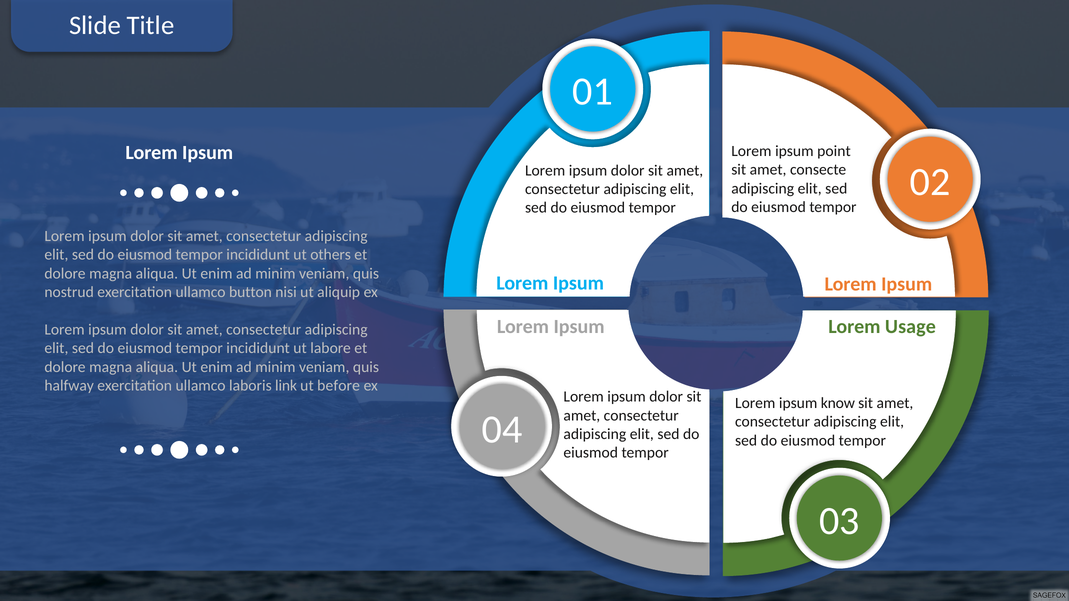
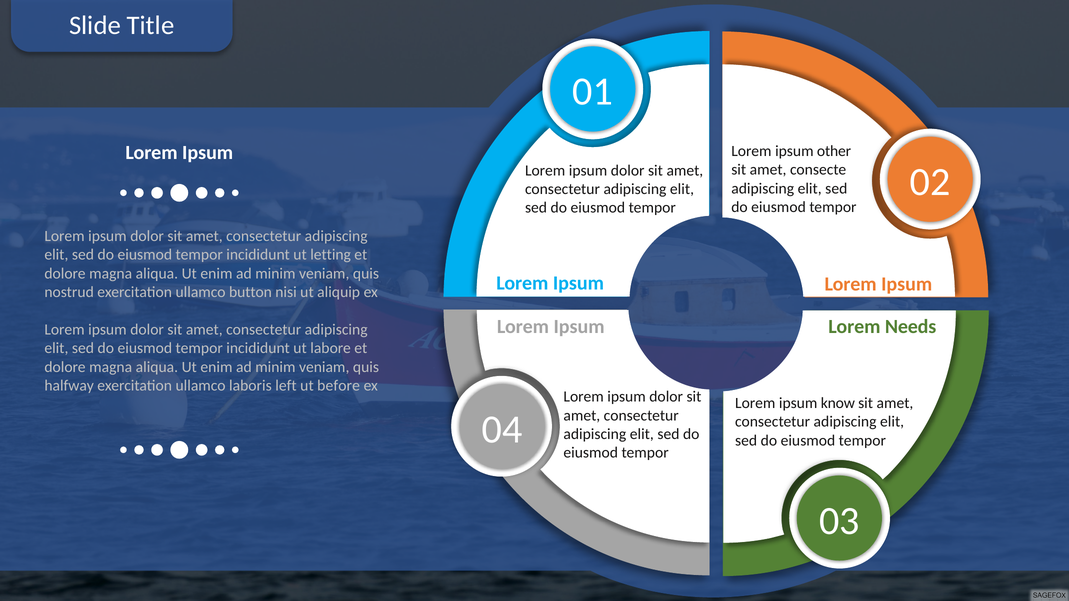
point: point -> other (834, 151)
others: others -> letting (331, 255)
Usage: Usage -> Needs (911, 327)
link: link -> left (286, 386)
